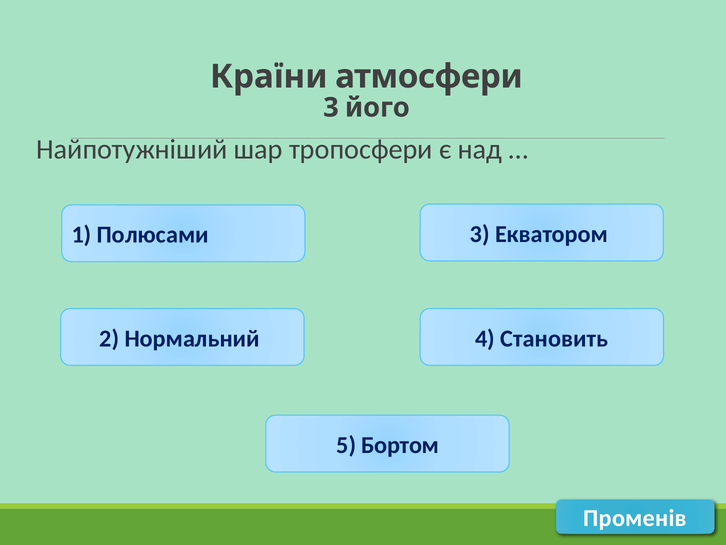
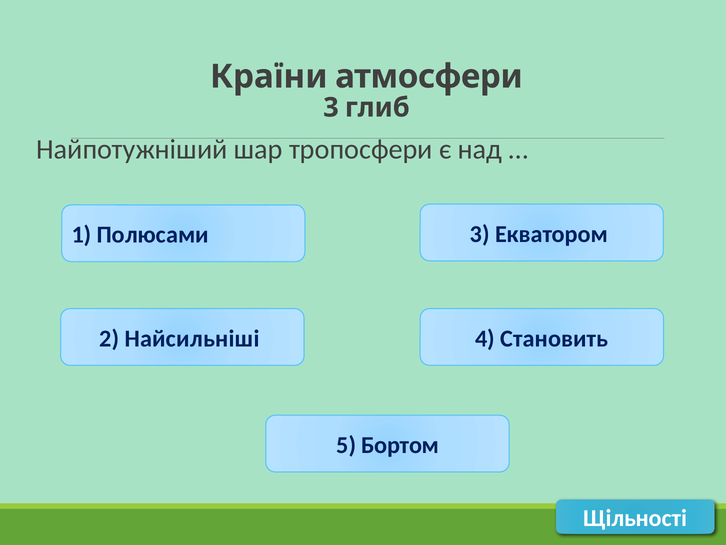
його: його -> глиб (377, 107)
Нормальний: Нормальний -> Найсильніші (192, 338)
Променів: Променів -> Щільності (635, 518)
